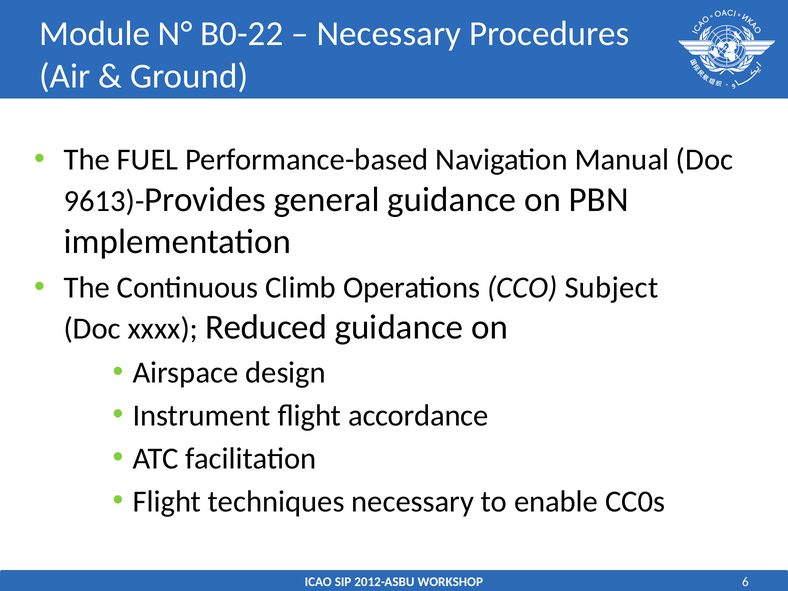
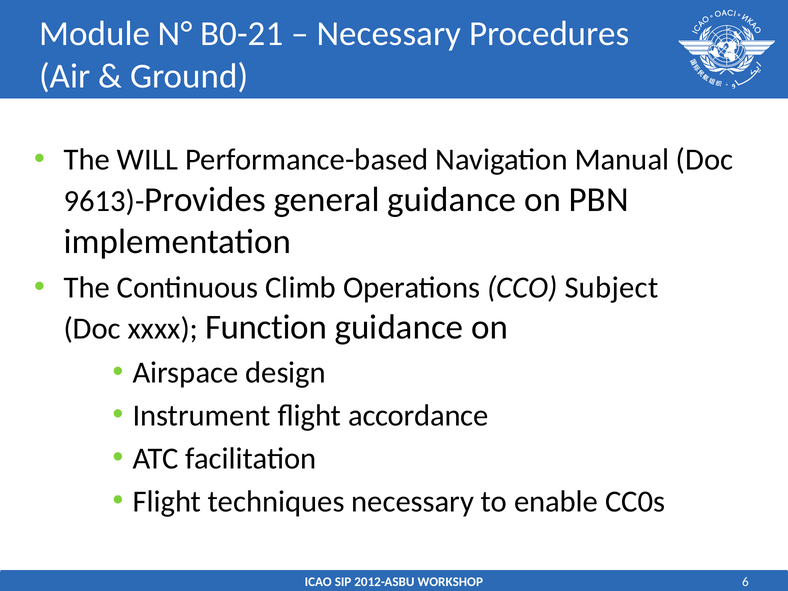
B0-22: B0-22 -> B0-21 (242, 34)
FUEL: FUEL -> WILL (147, 160)
Reduced: Reduced -> Function (266, 327)
